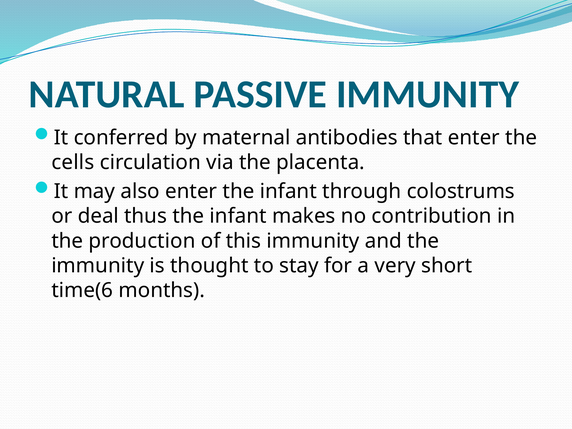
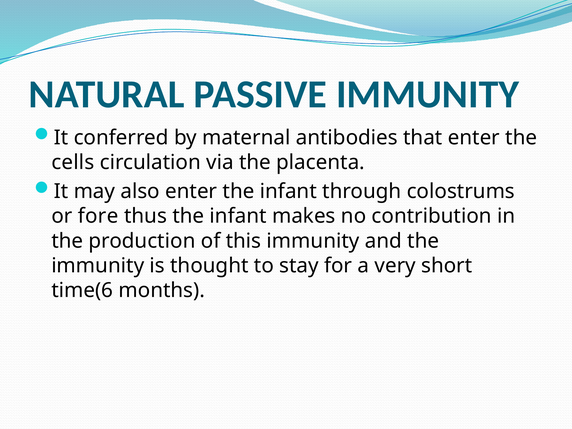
deal: deal -> fore (98, 216)
